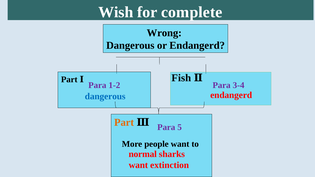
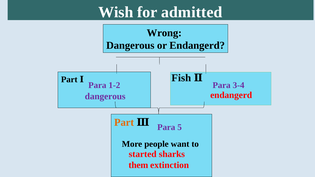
complete: complete -> admitted (192, 12)
dangerous colour: blue -> purple (105, 96)
normal: normal -> started (143, 154)
want: want -> them (138, 165)
